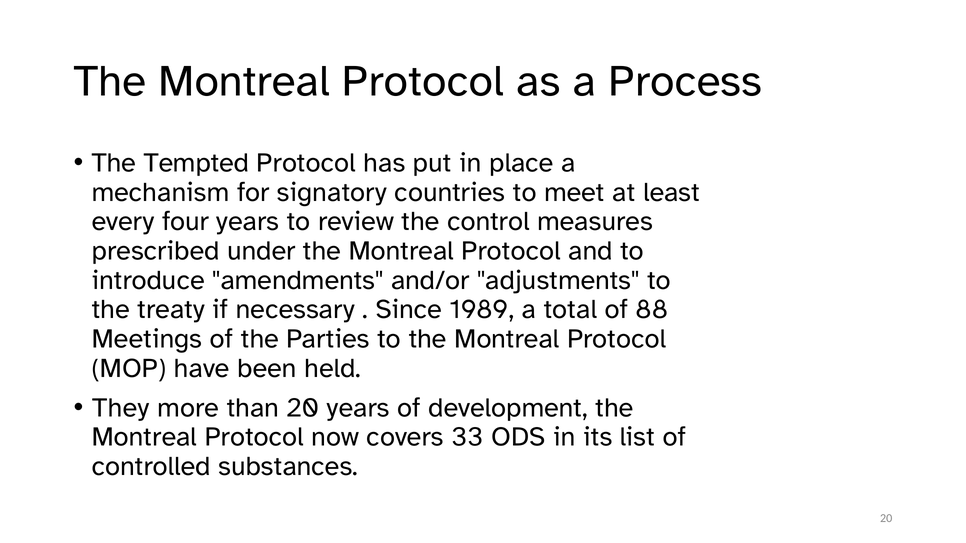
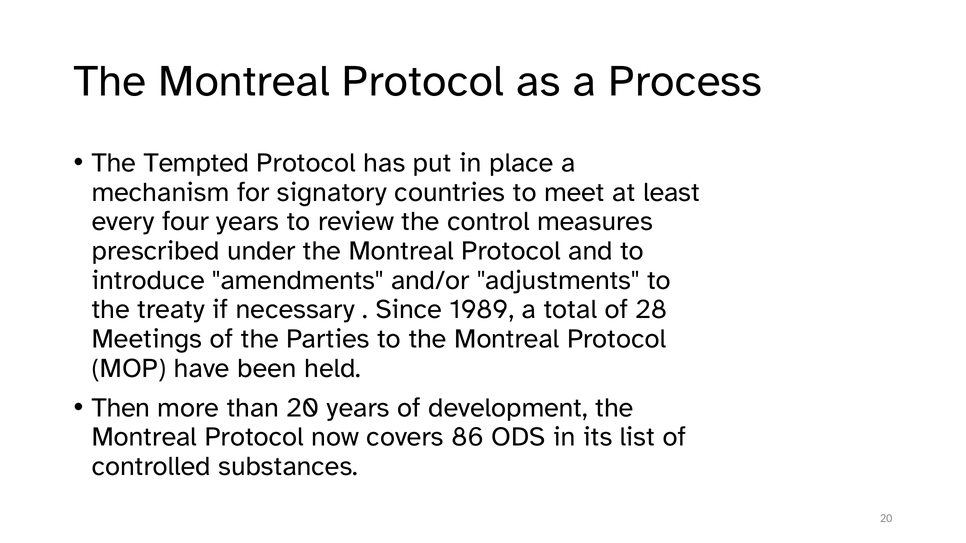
88: 88 -> 28 (652, 310)
They: They -> Then (121, 408)
33: 33 -> 86 (468, 437)
